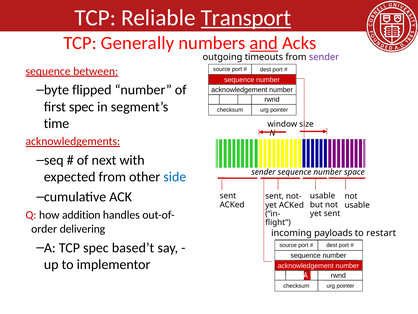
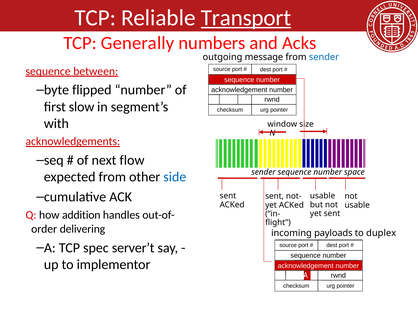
and underline: present -> none (264, 43)
timeouts: timeouts -> message (264, 57)
sender colour: purple -> blue (324, 57)
first spec: spec -> slow (82, 107)
time: time -> with (56, 123)
with: with -> flow (132, 160)
restart: restart -> duplex (381, 233)
based’t: based’t -> server’t (133, 247)
